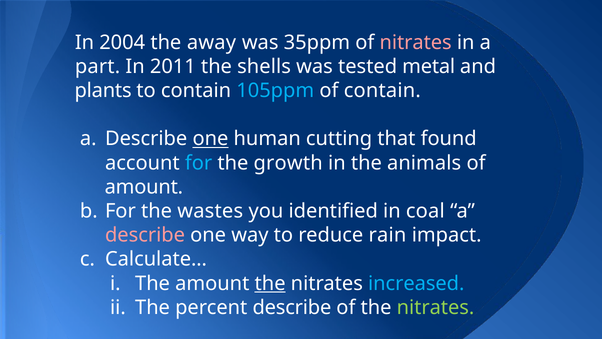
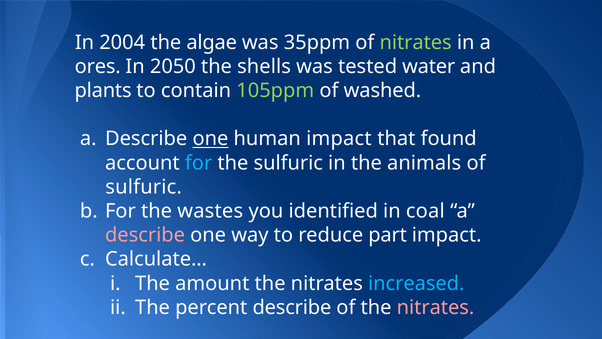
away: away -> algae (212, 42)
nitrates colour: pink -> light green (416, 42)
part: part -> ores (98, 66)
2011: 2011 -> 2050 (173, 66)
metal: metal -> water (429, 66)
105ppm colour: light blue -> light green (275, 91)
of contain: contain -> washed (382, 91)
human cutting: cutting -> impact (339, 139)
the growth: growth -> sulfuric (288, 163)
amount: amount -> sulfuric (144, 187)
rain: rain -> part (388, 235)
the underline: present -> none (270, 283)
nitrates colour: light green -> pink (436, 307)
